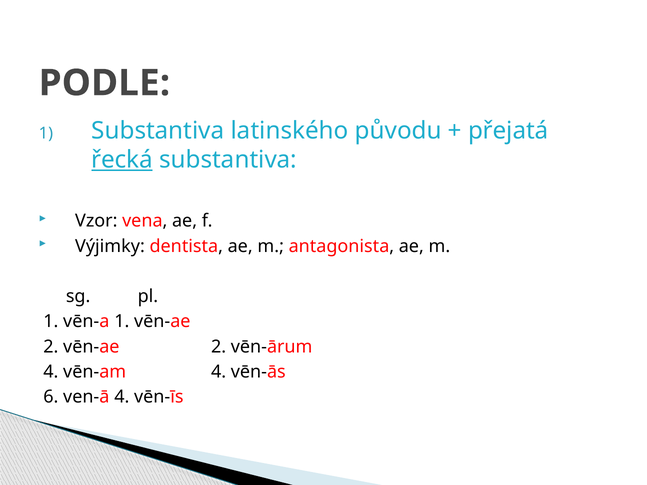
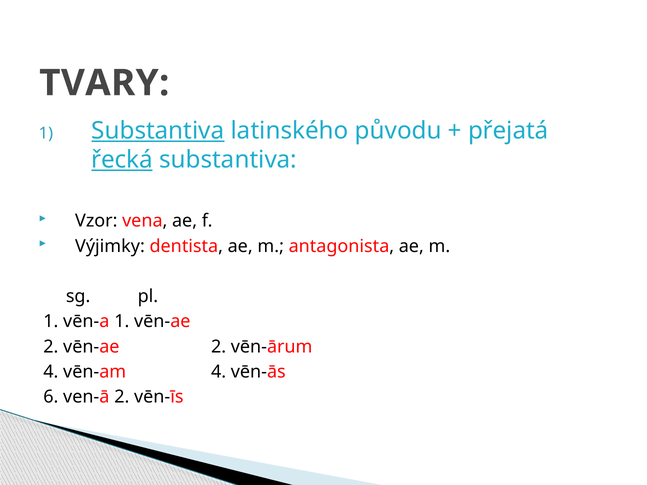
PODLE: PODLE -> TVARY (104, 83)
Substantiva underline: none -> present (158, 131)
ven-ā 4: 4 -> 2 (122, 397)
